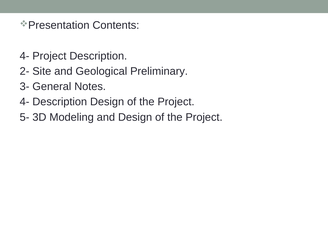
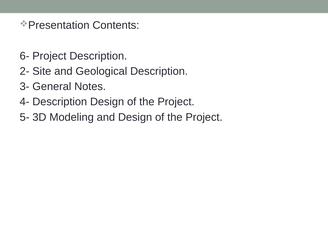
4-: 4- -> 6- (25, 56)
Geological Preliminary: Preliminary -> Description (159, 71)
